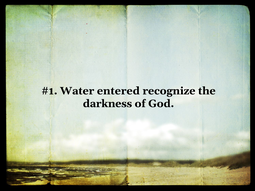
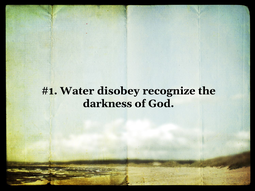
entered: entered -> disobey (118, 91)
